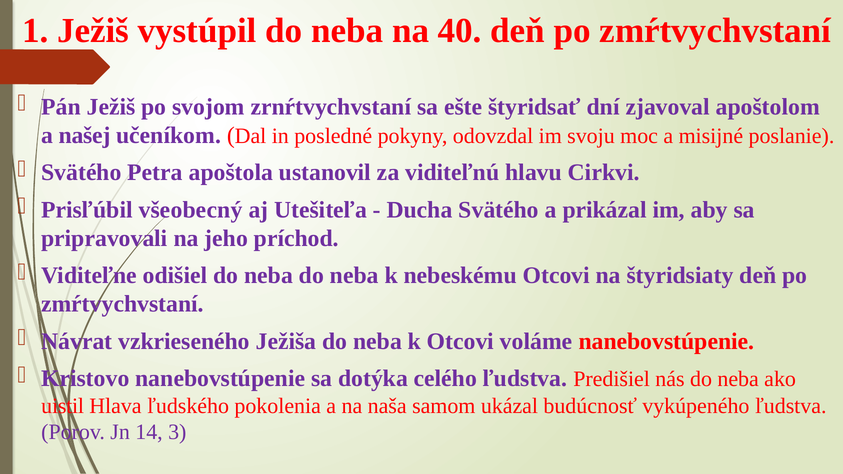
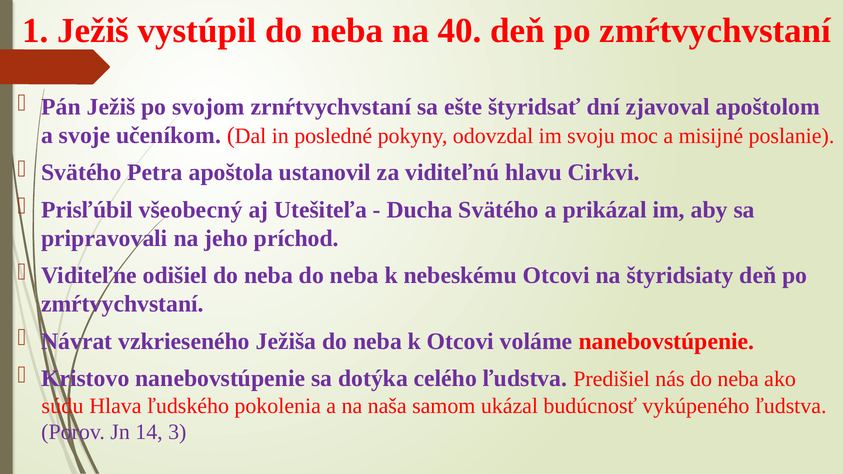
našej: našej -> svoje (85, 135)
uistil: uistil -> súdu (62, 406)
